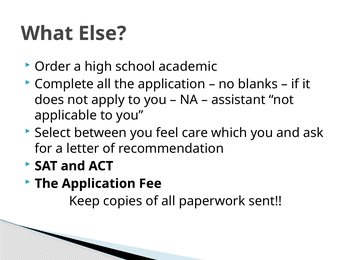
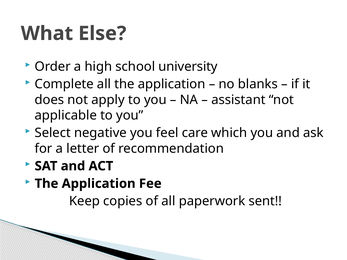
academic: academic -> university (188, 67)
between: between -> negative (100, 133)
